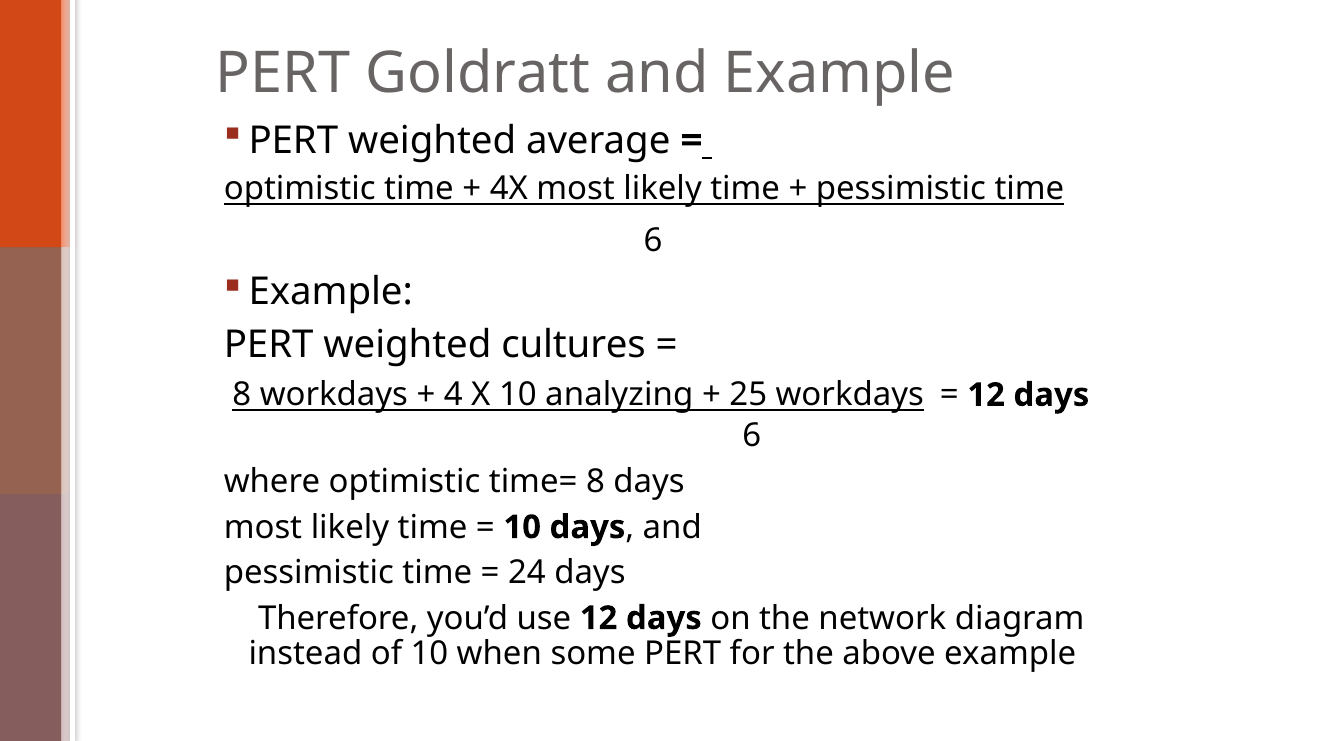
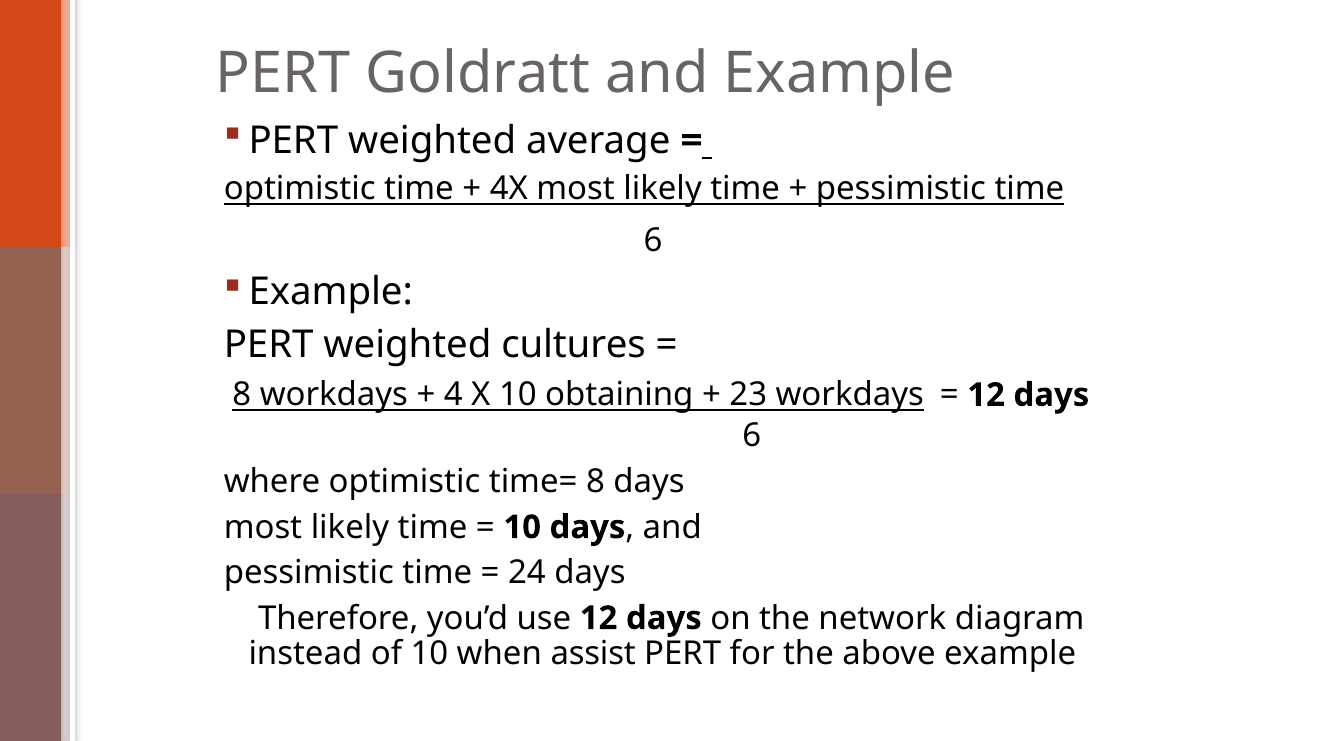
analyzing: analyzing -> obtaining (619, 395)
25: 25 -> 23 (748, 395)
some: some -> assist (593, 654)
